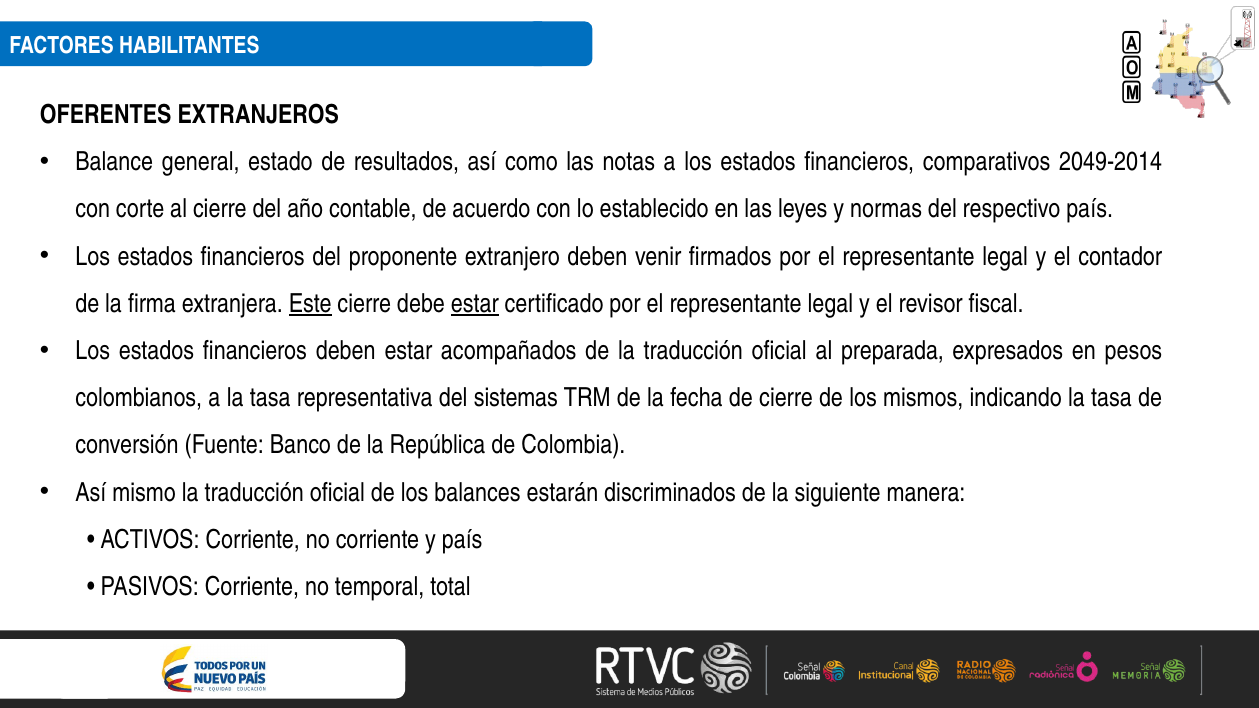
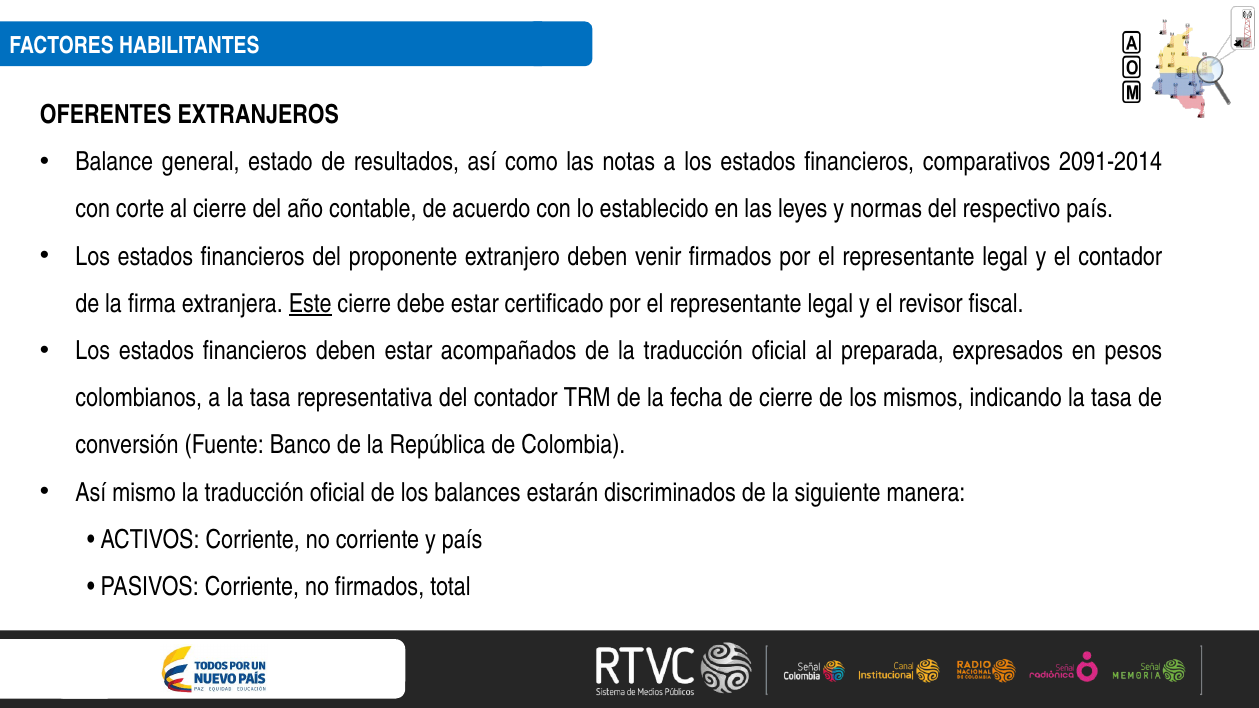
2049-2014: 2049-2014 -> 2091-2014 (1111, 162)
estar underline: present -> none (475, 304)
del sistemas: sistemas -> contador (516, 398)
no temporal: temporal -> firmados (380, 587)
